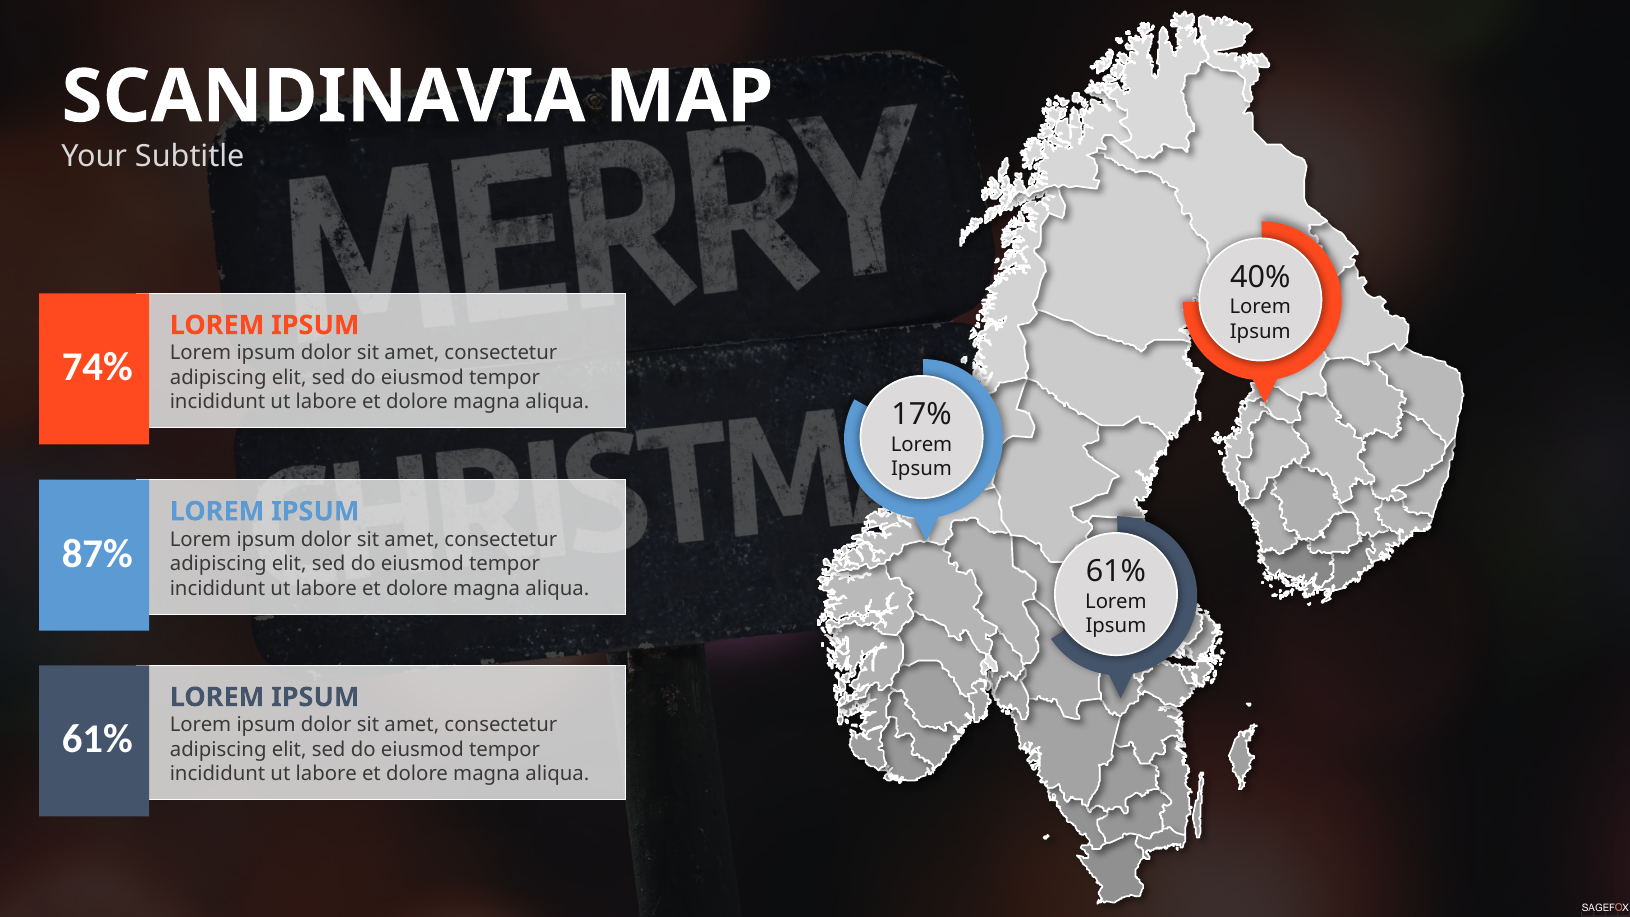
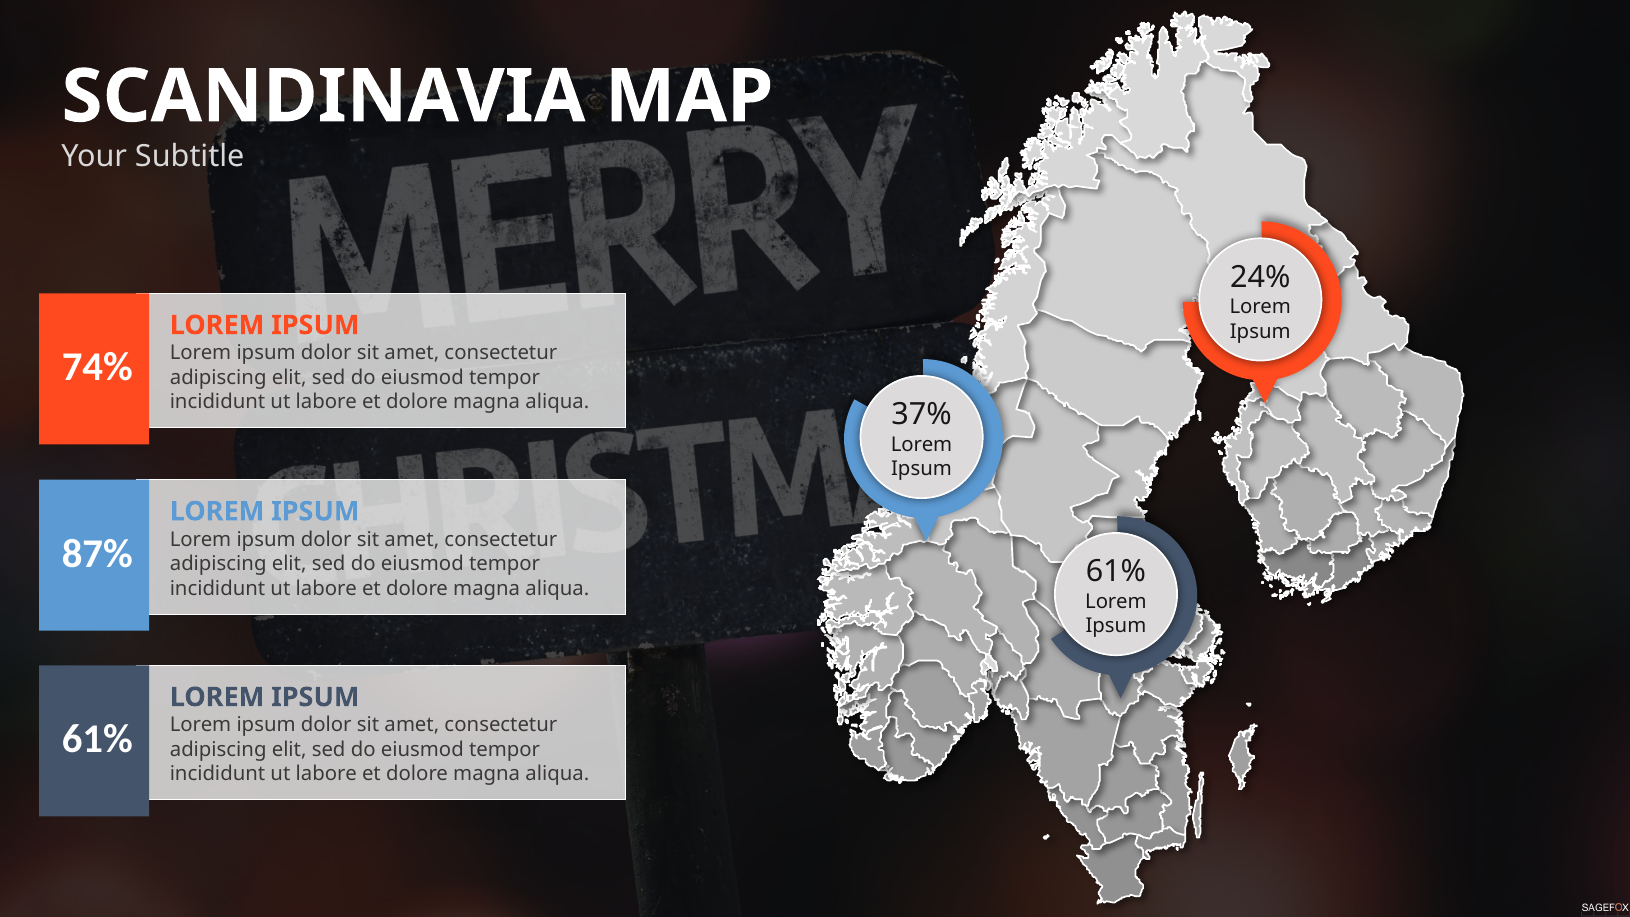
40%: 40% -> 24% (1260, 277)
17%: 17% -> 37% (922, 415)
